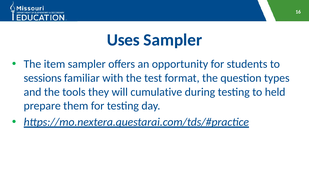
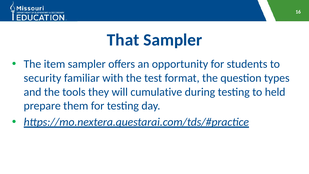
Uses: Uses -> That (123, 40)
sessions: sessions -> security (43, 78)
